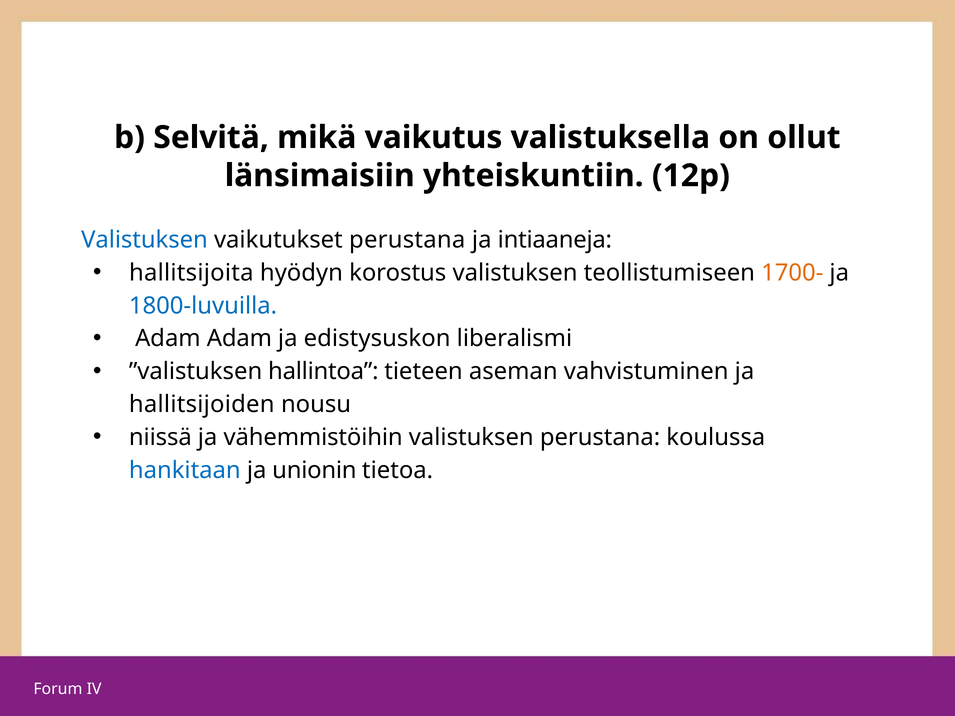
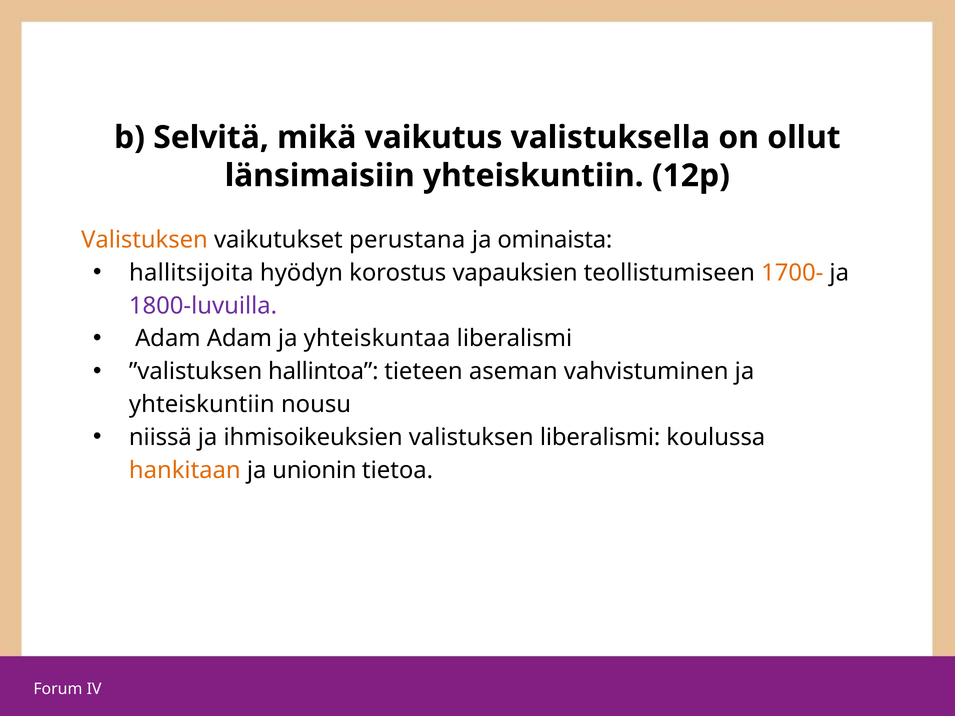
Valistuksen colour: blue -> orange (145, 240)
intiaaneja: intiaaneja -> ominaista (555, 240)
korostus valistuksen: valistuksen -> vapauksien (515, 273)
1800-luvuilla colour: blue -> purple (203, 306)
edistysuskon: edistysuskon -> yhteiskuntaa (377, 339)
hallitsijoiden: hallitsijoiden -> yhteiskuntiin (202, 405)
vähemmistöihin: vähemmistöihin -> ihmisoikeuksien (313, 438)
valistuksen perustana: perustana -> liberalismi (600, 438)
hankitaan colour: blue -> orange (185, 470)
